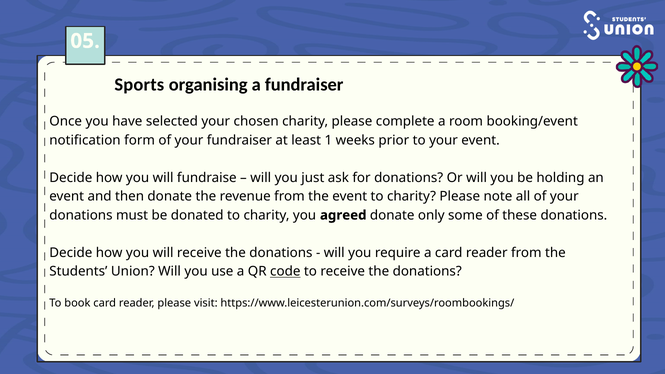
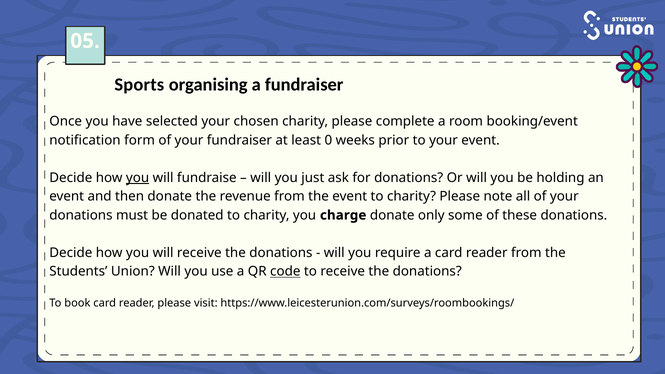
1: 1 -> 0 (328, 140)
you underline: none -> present (138, 178)
agreed: agreed -> charge (343, 215)
